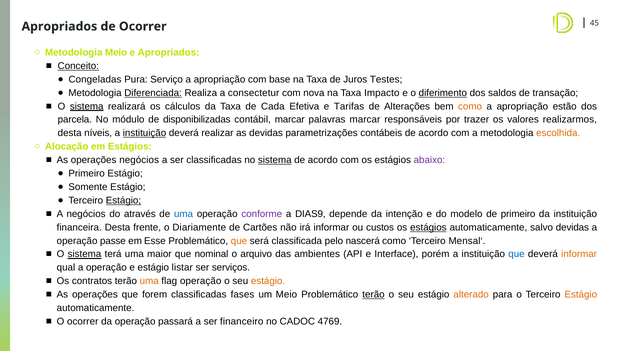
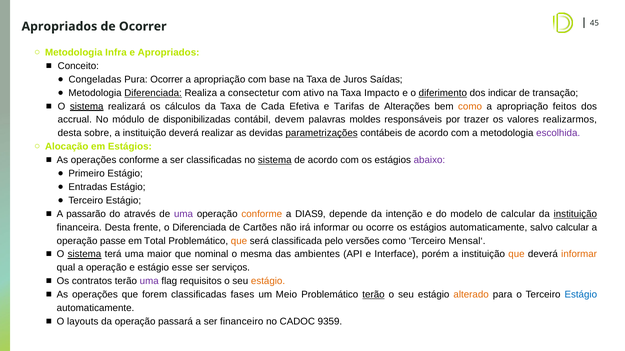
Metodologia Meio: Meio -> Infra (116, 53)
Conceito underline: present -> none (78, 66)
Pura Serviço: Serviço -> Ocorrer (167, 80)
Testes: Testes -> Saídas (386, 80)
nova: nova -> ativo (314, 93)
saldos: saldos -> indicar (502, 93)
estão: estão -> feitos (565, 106)
parcela: parcela -> accrual (75, 120)
contábil marcar: marcar -> devem (290, 120)
palavras marcar: marcar -> moldes (365, 120)
níveis: níveis -> sobre (98, 133)
instituição underline: present -> none (144, 133)
parametrizações underline: none -> present (322, 133)
escolhida colour: orange -> purple (558, 133)
operações negócios: negócios -> conforme (139, 160)
Somente: Somente -> Entradas (88, 187)
Estágio underline: present -> none (123, 201)
A negócios: negócios -> passarão (86, 214)
uma colour: blue -> purple (184, 214)
conforme colour: purple -> orange (262, 214)
de primeiro: primeiro -> calcular (518, 214)
instituição underline: none -> present (575, 214)
o Diariamente: Diariamente -> Diferenciada (199, 228)
custos: custos -> ocorre (380, 228)
estágios underline: present -> none (428, 228)
salvo devidas: devidas -> calcular (572, 228)
Esse: Esse -> Total (155, 241)
nascerá: nascerá -> versões (363, 241)
arquivo: arquivo -> mesma (256, 255)
que colour: blue -> orange (516, 255)
listar: listar -> esse (182, 268)
uma colour: orange -> purple (149, 282)
flag operação: operação -> requisitos (201, 282)
Estágio colour: orange -> blue (581, 295)
O ocorrer: ocorrer -> layouts (83, 322)
4769: 4769 -> 9359 (330, 322)
